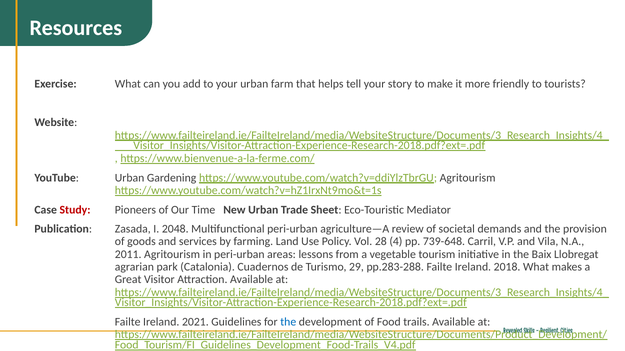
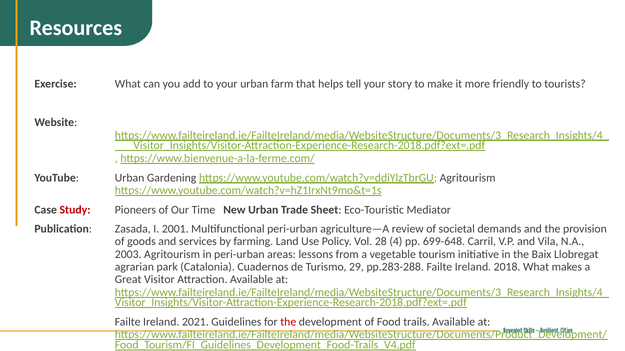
2048: 2048 -> 2001 (175, 229)
739-648: 739-648 -> 699-648 (444, 242)
2011: 2011 -> 2003 (128, 255)
the colour: blue -> red (288, 322)
